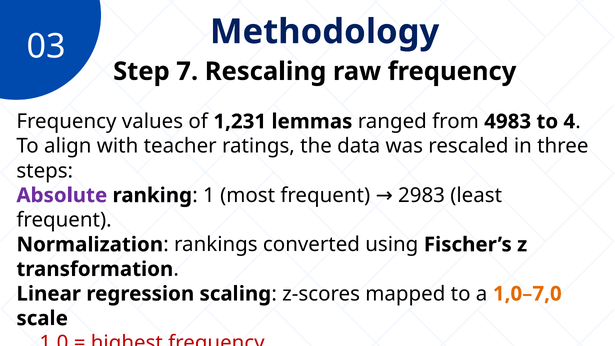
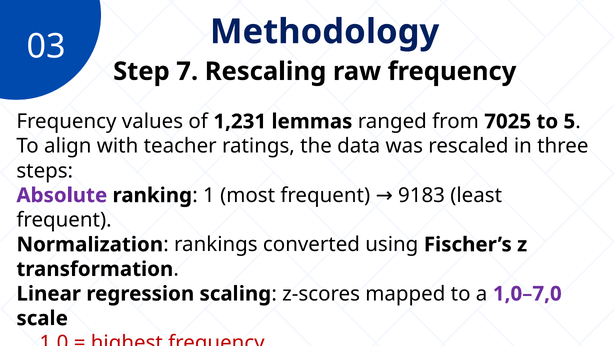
4983: 4983 -> 7025 (508, 122)
4: 4 -> 5 (569, 122)
2983: 2983 -> 9183 (422, 195)
1,0–7,0 colour: orange -> purple (527, 294)
